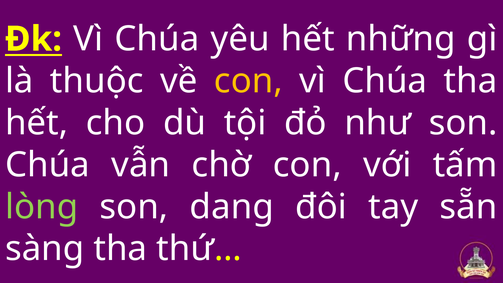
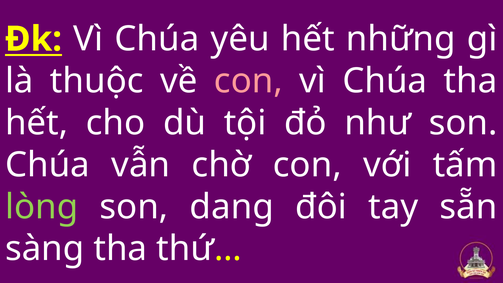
con colour: yellow -> pink (248, 81)
